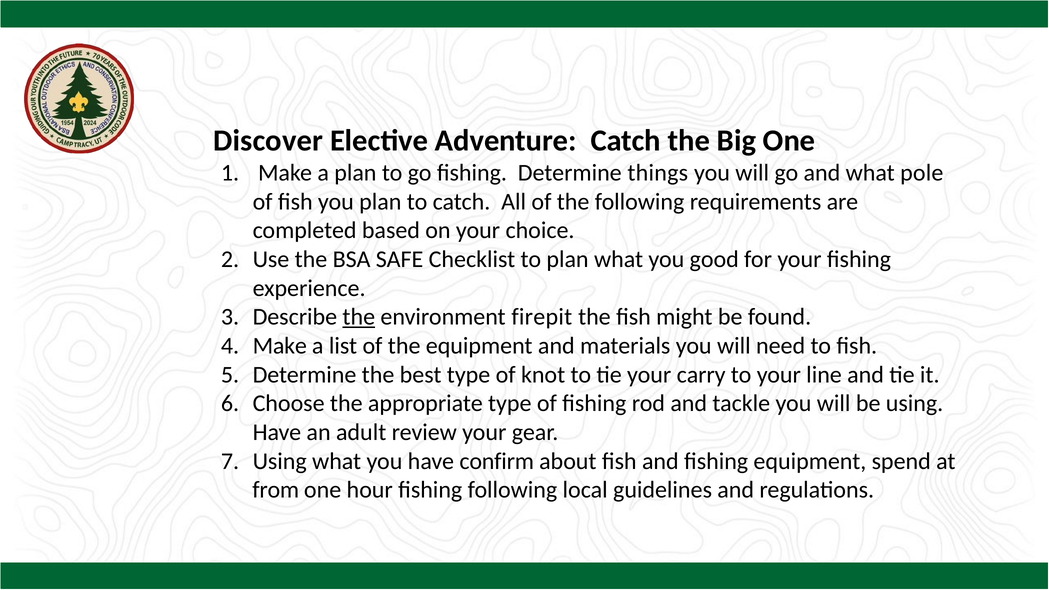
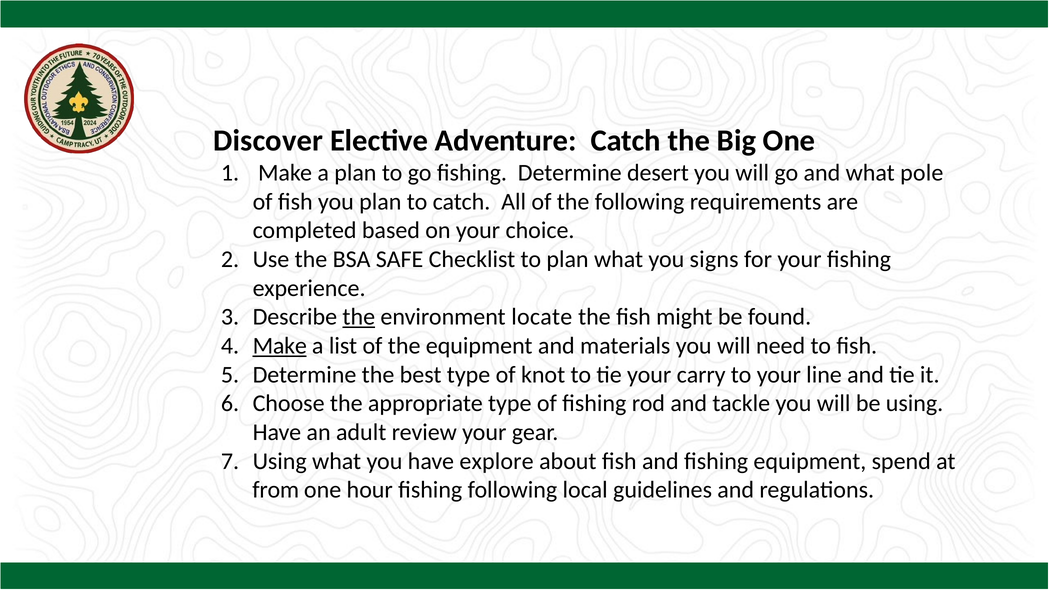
things: things -> desert (658, 173)
good: good -> signs (714, 259)
firepit: firepit -> locate (542, 317)
Make underline: none -> present (280, 346)
confirm: confirm -> explore (497, 461)
